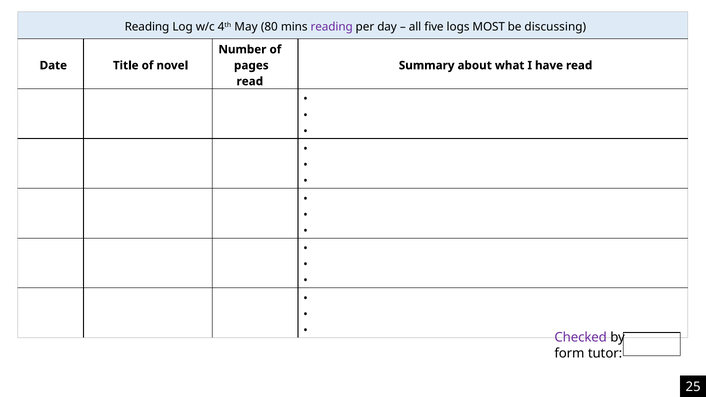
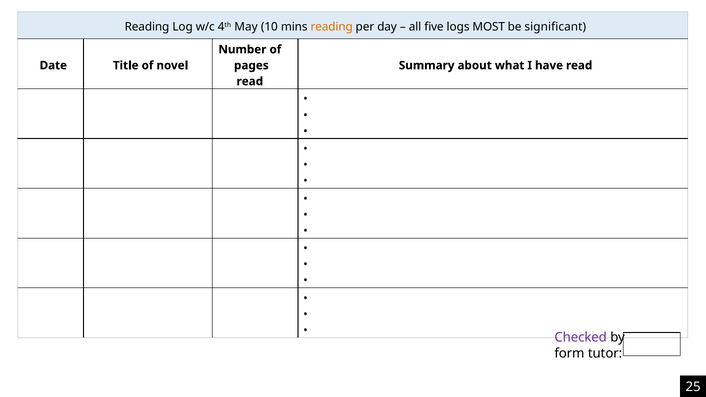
80: 80 -> 10 (269, 27)
reading colour: purple -> orange (332, 27)
discussing: discussing -> significant (555, 27)
